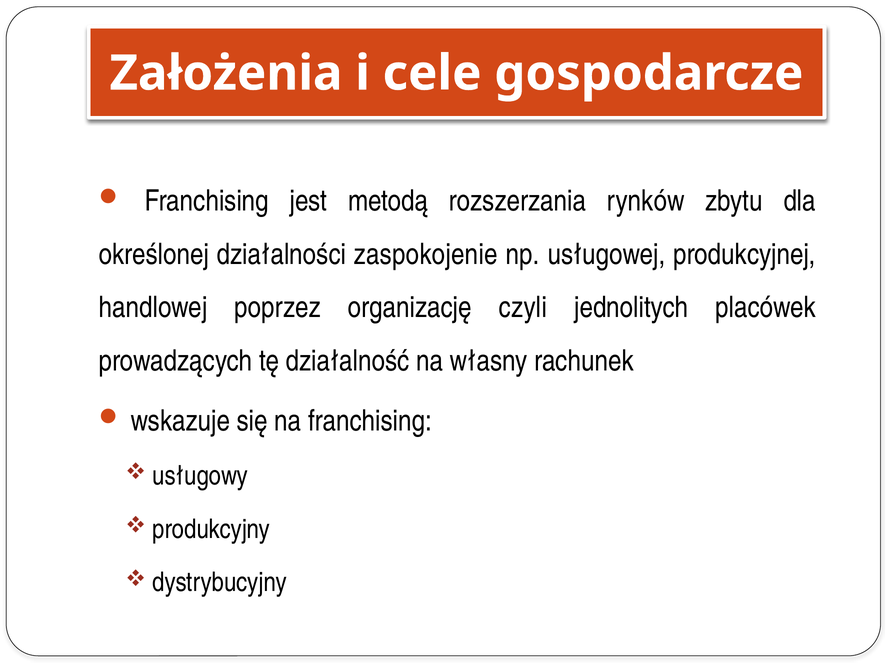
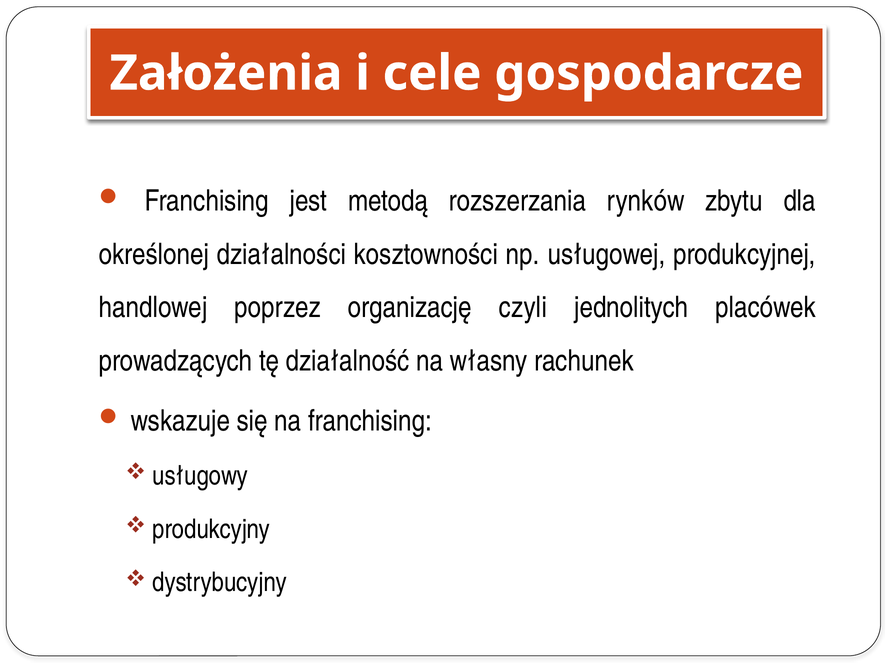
zaspokojenie: zaspokojenie -> kosztowności (426, 255)
